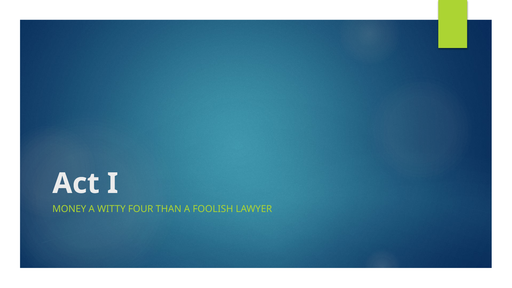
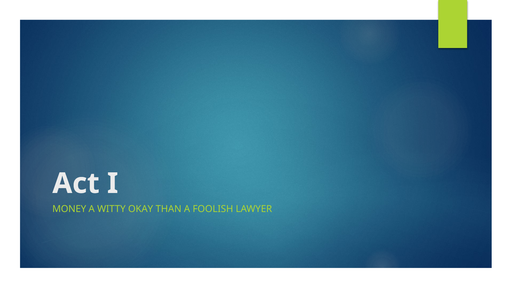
FOUR: FOUR -> OKAY (141, 209)
